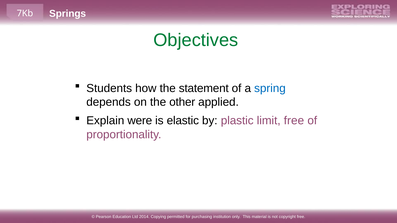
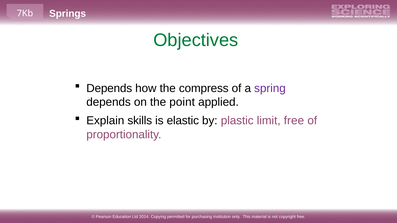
Students: Students -> Depends (109, 88)
statement: statement -> compress (204, 88)
spring colour: blue -> purple (270, 88)
other: other -> point (182, 102)
were: were -> skills (140, 121)
